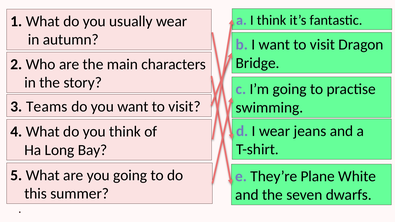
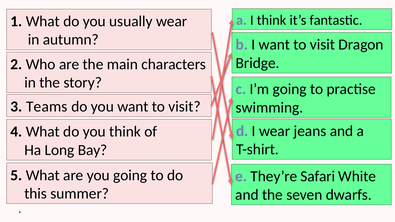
Plane: Plane -> Safari (318, 177)
